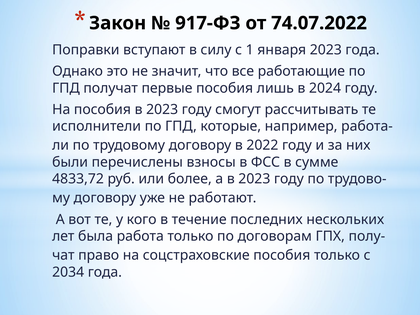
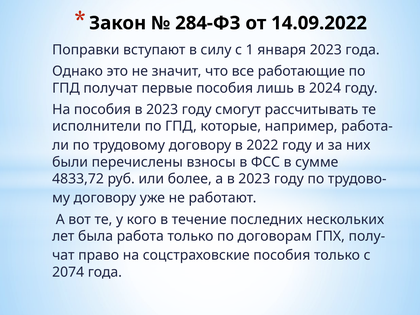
917-ФЗ: 917-ФЗ -> 284-ФЗ (208, 23)
74.07.2022: 74.07.2022 -> 14.09.2022 (319, 23)
2034: 2034 -> 2074 (68, 272)
